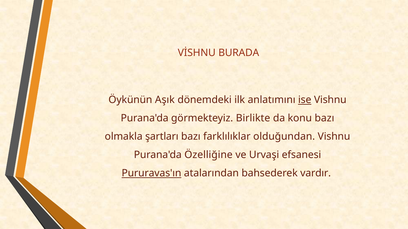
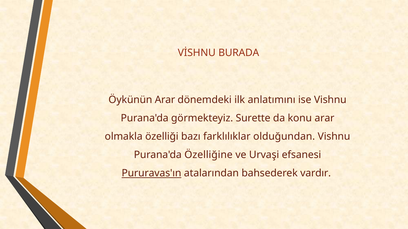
Öykünün Aşık: Aşık -> Arar (165, 100)
ise underline: present -> none (305, 100)
Birlikte: Birlikte -> Surette (253, 119)
konu bazı: bazı -> arar (325, 119)
şartları: şartları -> özelliği (162, 137)
